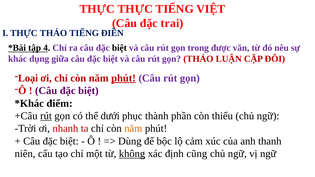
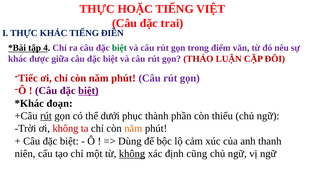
THỰC THỰC: THỰC -> HOẶC (135, 9)
THỰC THẢO: THẢO -> KHÁC (54, 33)
biệt colour: black -> green (119, 48)
được: được -> điểm (221, 48)
dụng: dụng -> được (39, 59)
Loại: Loại -> Tiếc (28, 78)
phút underline: present -> none (124, 78)
biệt underline: none -> present (88, 91)
điểm: điểm -> đoạn (60, 103)
ơi nhanh: nhanh -> không (65, 129)
